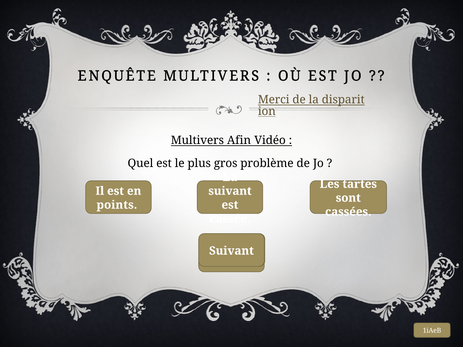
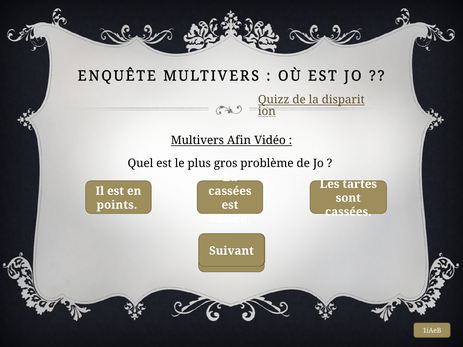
Merci: Merci -> Quizz (274, 100)
suivant: suivant -> cassées (230, 191)
